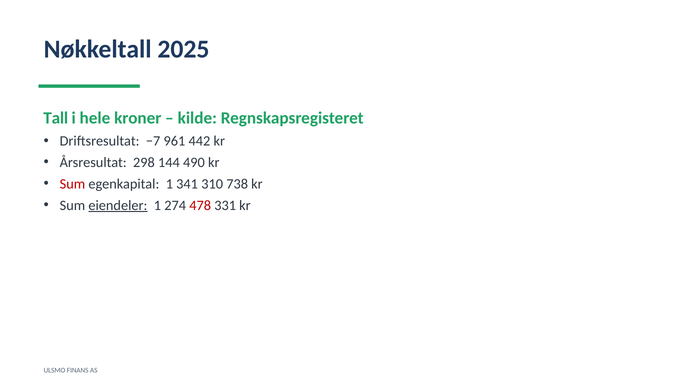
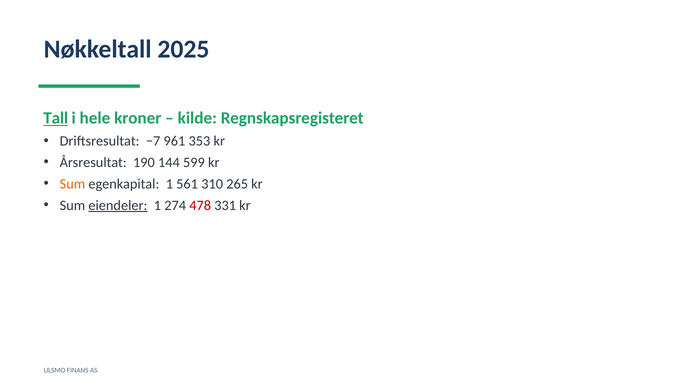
Tall underline: none -> present (56, 118)
442: 442 -> 353 (199, 141)
298: 298 -> 190 (144, 163)
490: 490 -> 599 (194, 163)
Sum colour: red -> orange (72, 184)
341: 341 -> 561 (187, 184)
738: 738 -> 265 (237, 184)
